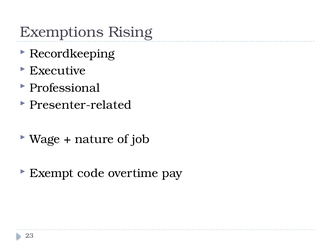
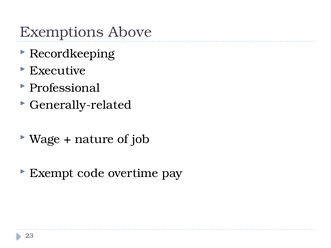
Rising: Rising -> Above (130, 32)
Presenter-related: Presenter-related -> Generally-related (81, 105)
